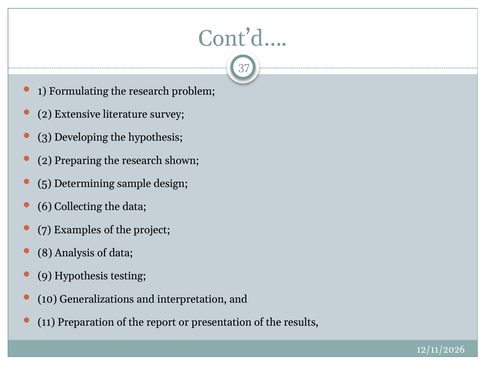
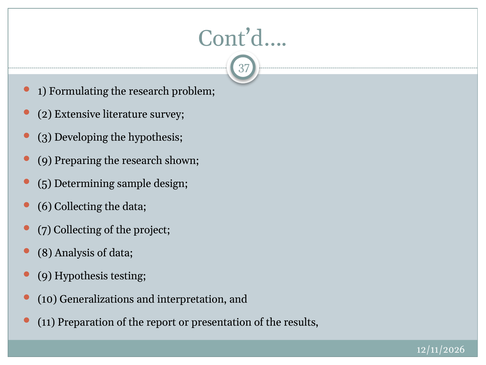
2: 2 -> 9 (45, 160)
7 Examples: Examples -> Collecting (78, 229)
